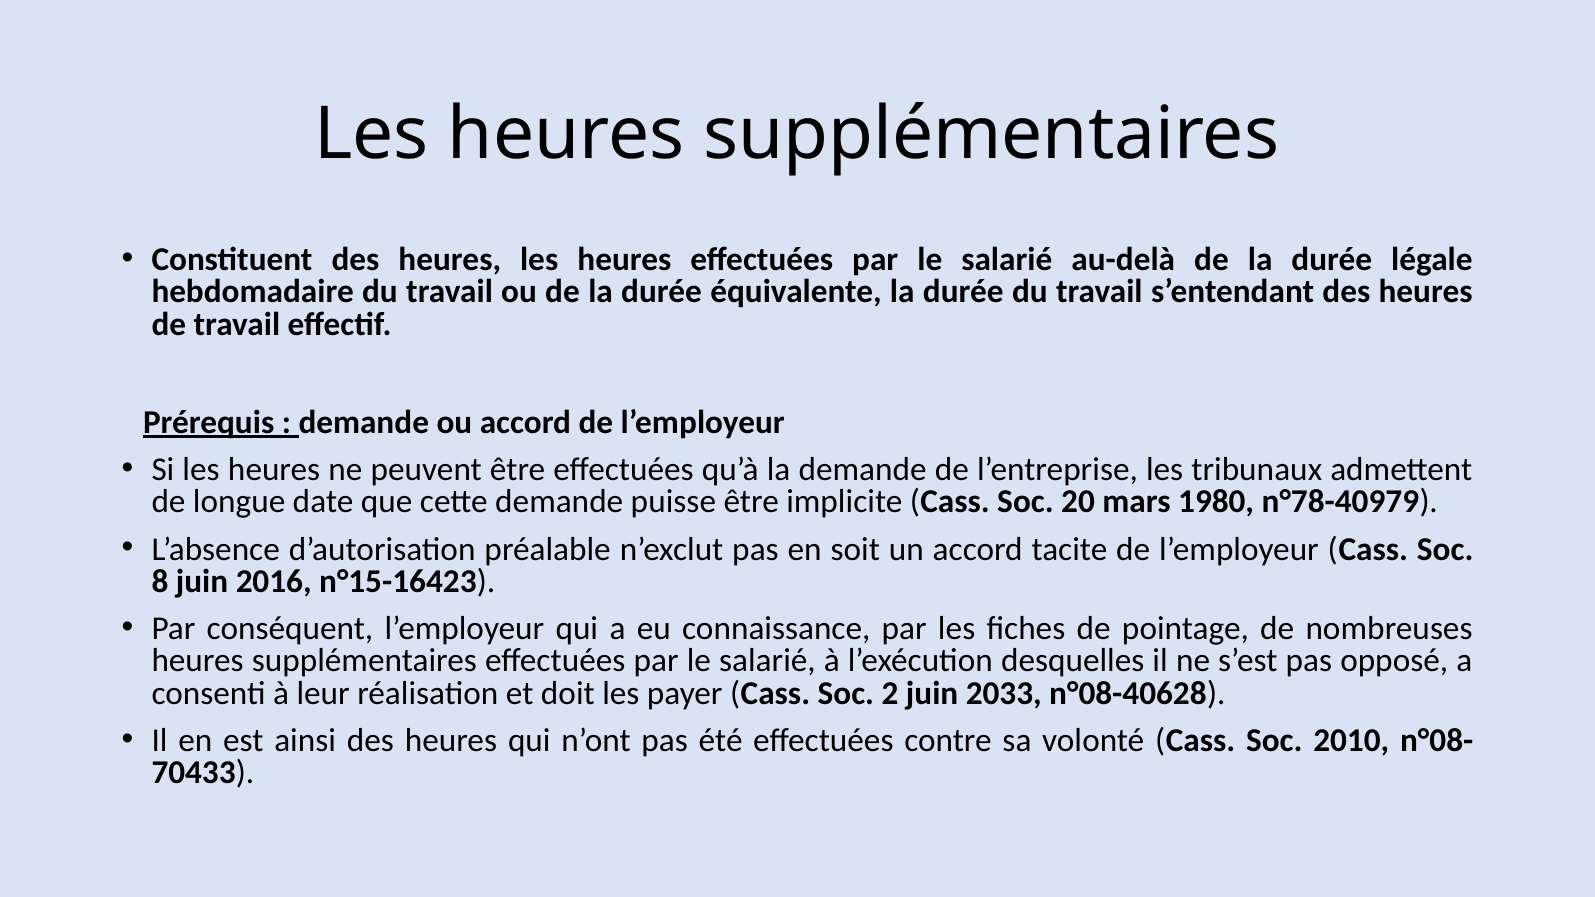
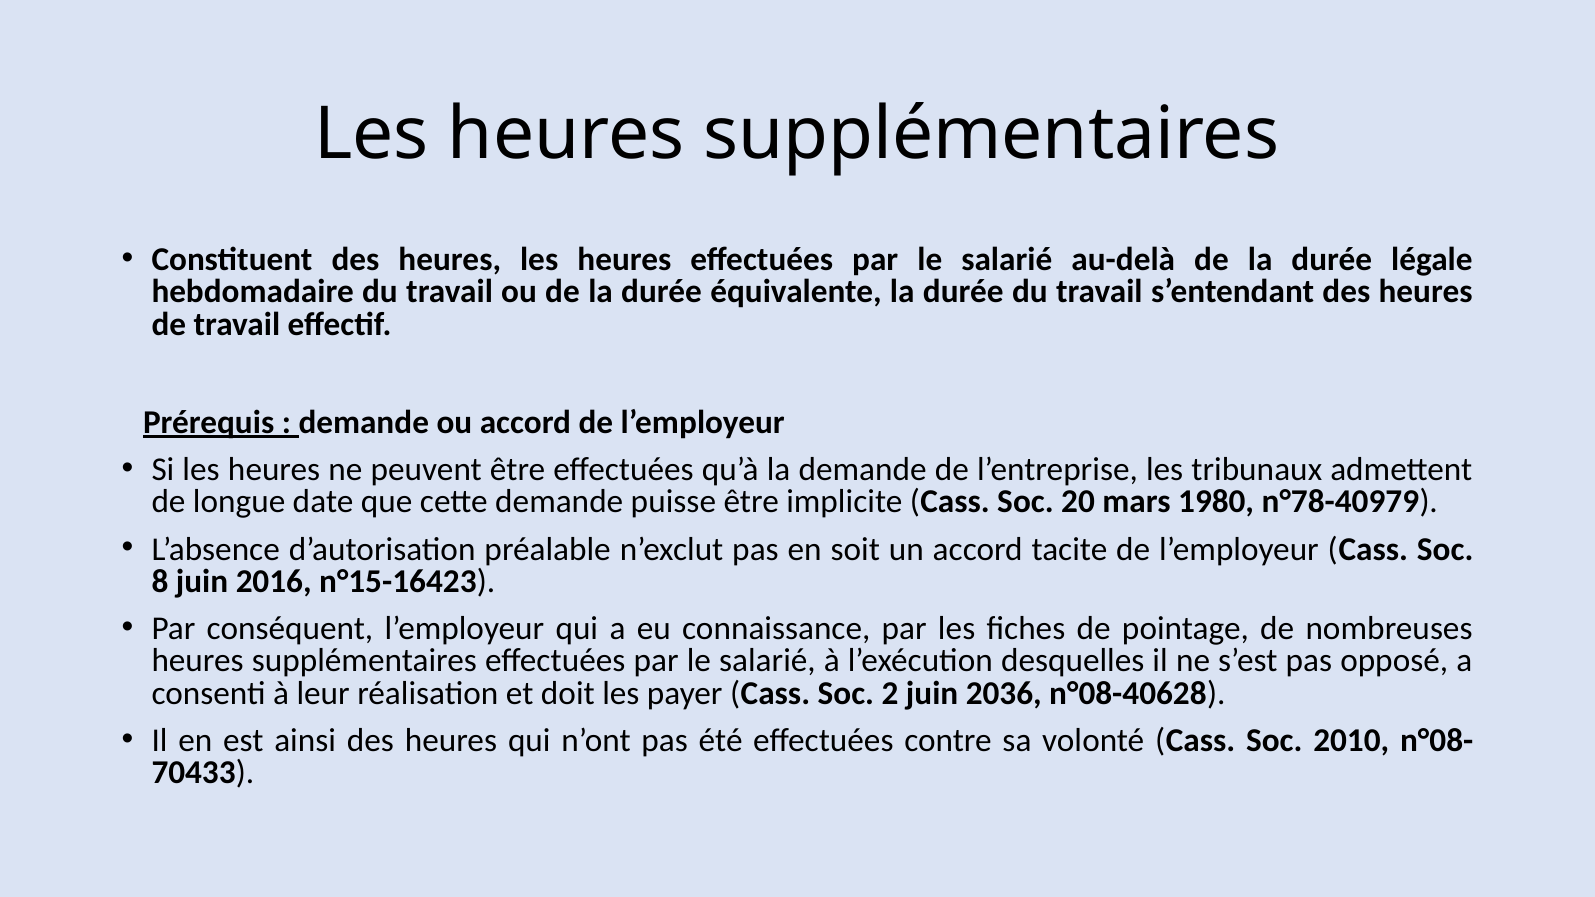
2033: 2033 -> 2036 (1004, 693)
